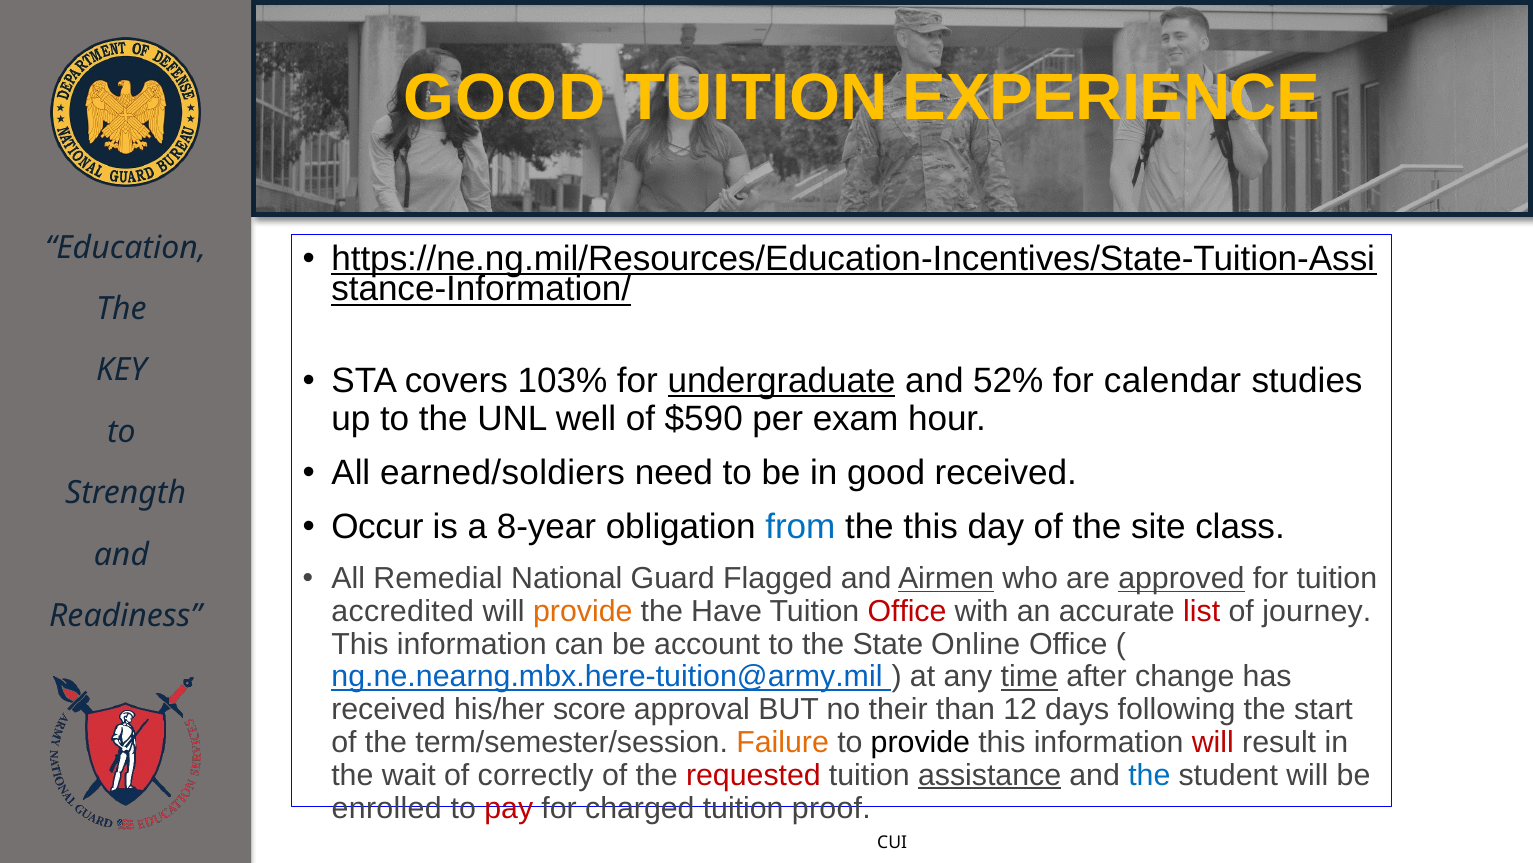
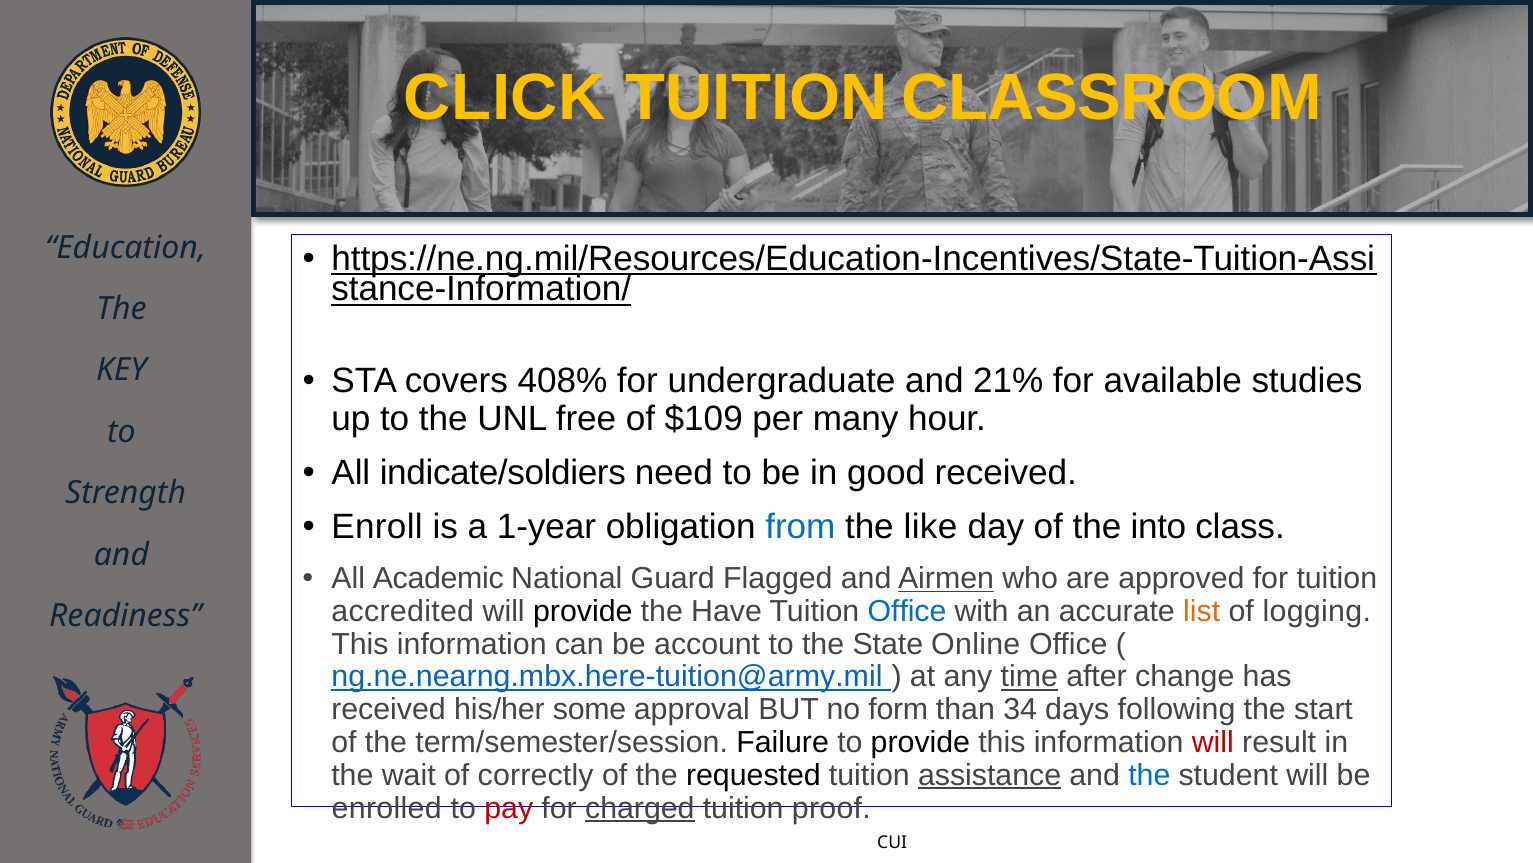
GOOD: GOOD -> CLICK (505, 97)
EXPERIENCE: EXPERIENCE -> CLASSROOM (1112, 97)
103%: 103% -> 408% (562, 381)
undergraduate underline: present -> none (781, 381)
52%: 52% -> 21% (1008, 381)
calendar: calendar -> available (1173, 381)
well: well -> free (586, 419)
$590: $590 -> $109 (704, 419)
exam: exam -> many (856, 419)
earned/soldiers: earned/soldiers -> indicate/soldiers (503, 473)
Occur: Occur -> Enroll (377, 527)
8-year: 8-year -> 1-year (546, 527)
the this: this -> like (931, 527)
site: site -> into (1158, 527)
Remedial: Remedial -> Academic (438, 578)
approved underline: present -> none (1181, 578)
provide colour: orange -> black (583, 611)
Office colour: red -> blue (907, 611)
list colour: red -> orange (1202, 611)
journey: journey -> logging (1317, 611)
score: score -> some (590, 709)
their: their -> form (898, 709)
12: 12 -> 34 (1020, 709)
Failure colour: orange -> black (783, 742)
requested colour: red -> black (753, 775)
charged underline: none -> present (640, 807)
